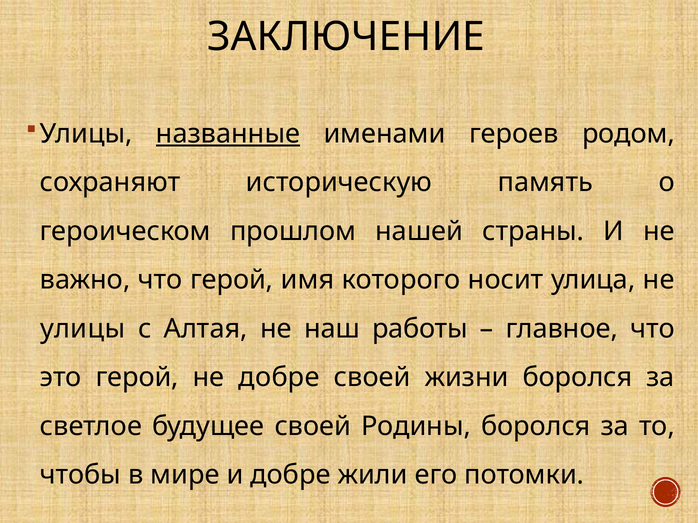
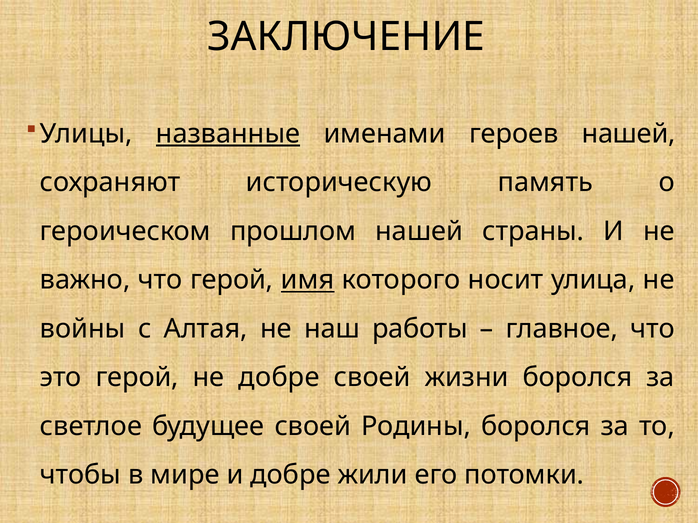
героев родом: родом -> нашей (629, 134)
имя underline: none -> present (308, 280)
улицы: улицы -> войны (83, 329)
